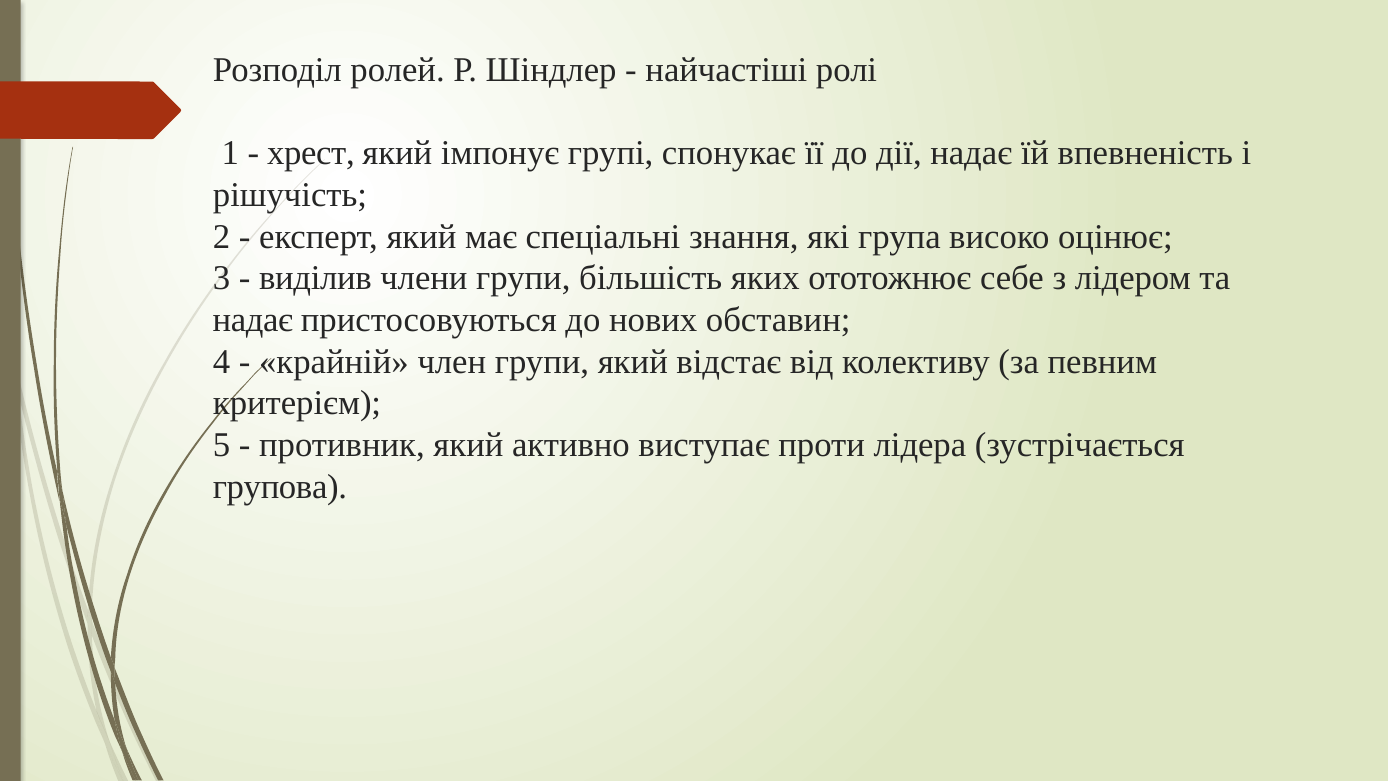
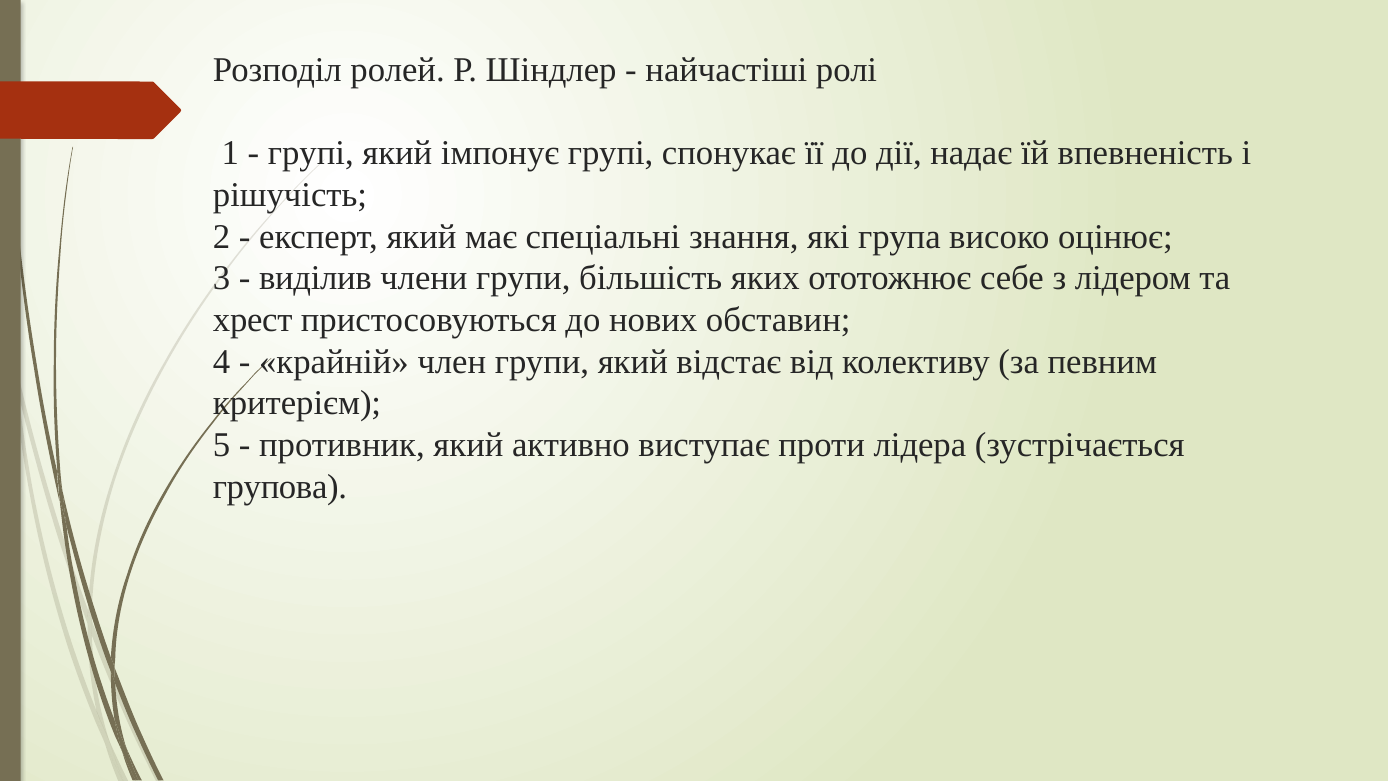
хрест: хрест -> групі (311, 153)
надає: надає -> хрест (253, 320)
